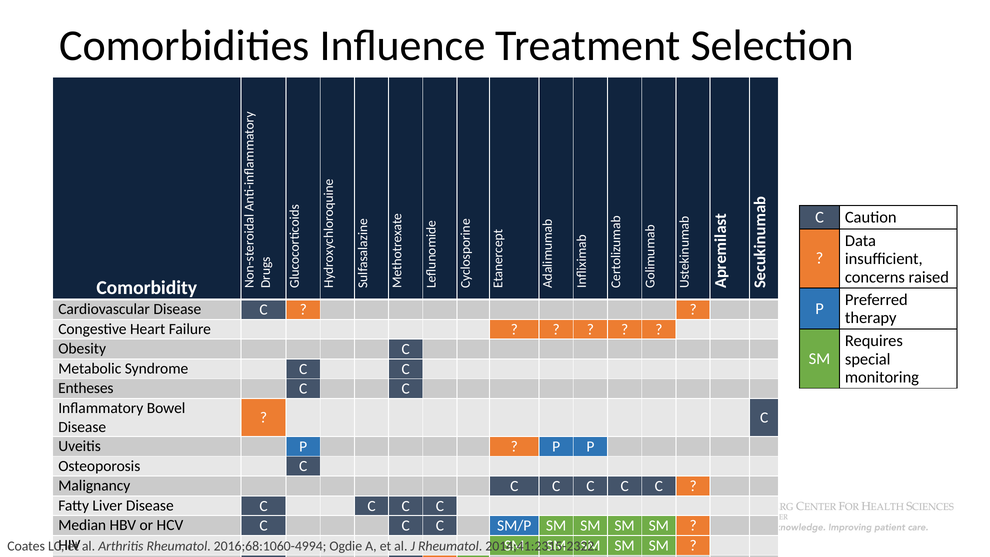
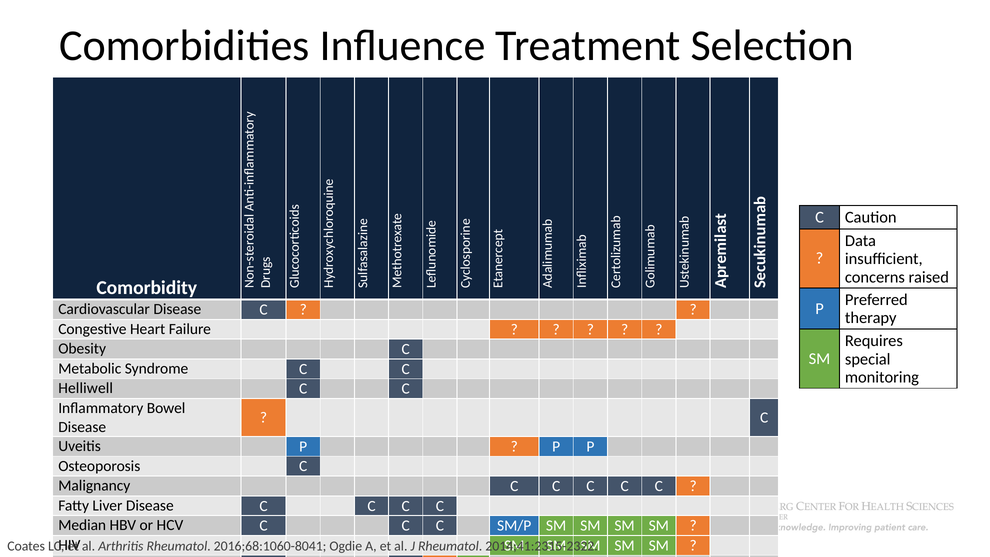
Entheses: Entheses -> Helliwell (86, 388)
2016;68:1060-4994: 2016;68:1060-4994 -> 2016;68:1060-8041 (270, 546)
